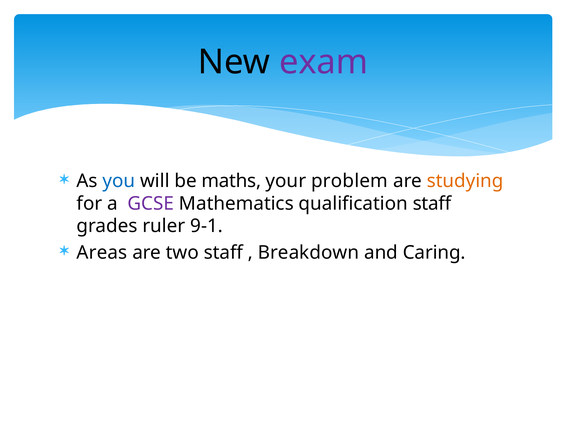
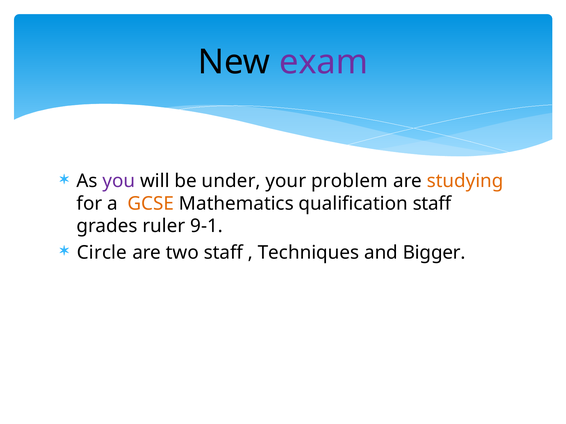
you colour: blue -> purple (119, 181)
maths: maths -> under (231, 181)
GCSE colour: purple -> orange (151, 204)
Areas: Areas -> Circle (102, 253)
Breakdown: Breakdown -> Techniques (308, 253)
Caring: Caring -> Bigger (434, 253)
